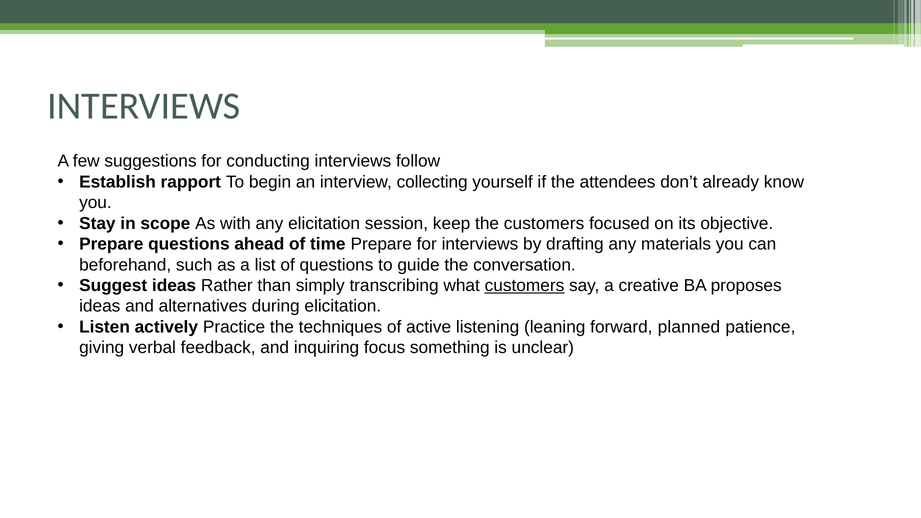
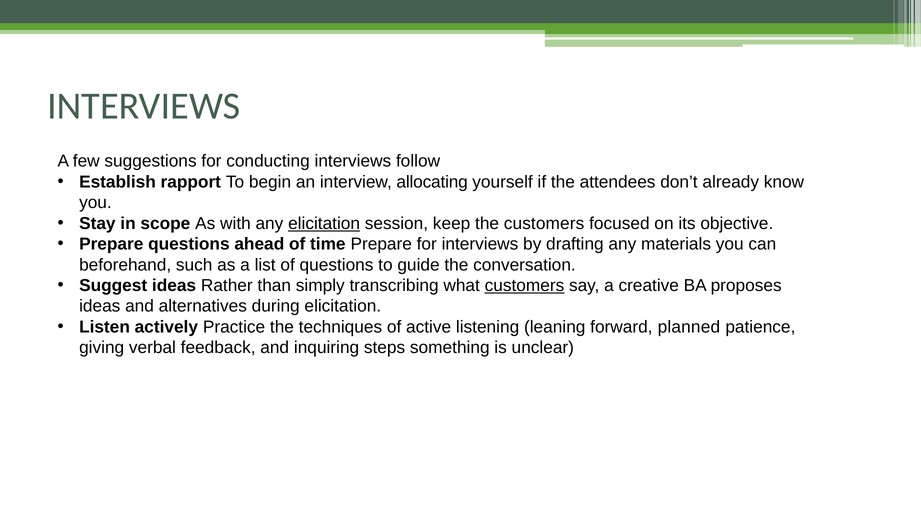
collecting: collecting -> allocating (432, 182)
elicitation underline: none -> present (324, 223)
focus: focus -> steps (385, 348)
